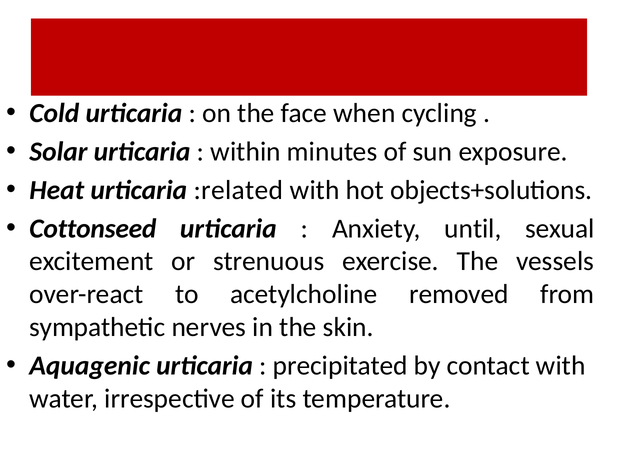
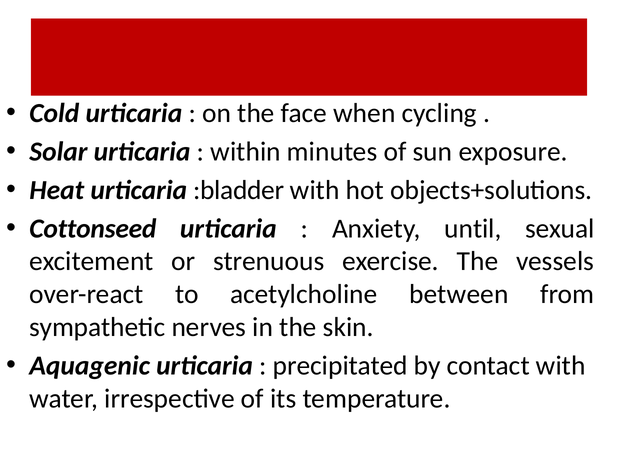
:related: :related -> :bladder (239, 190)
removed: removed -> between (459, 295)
